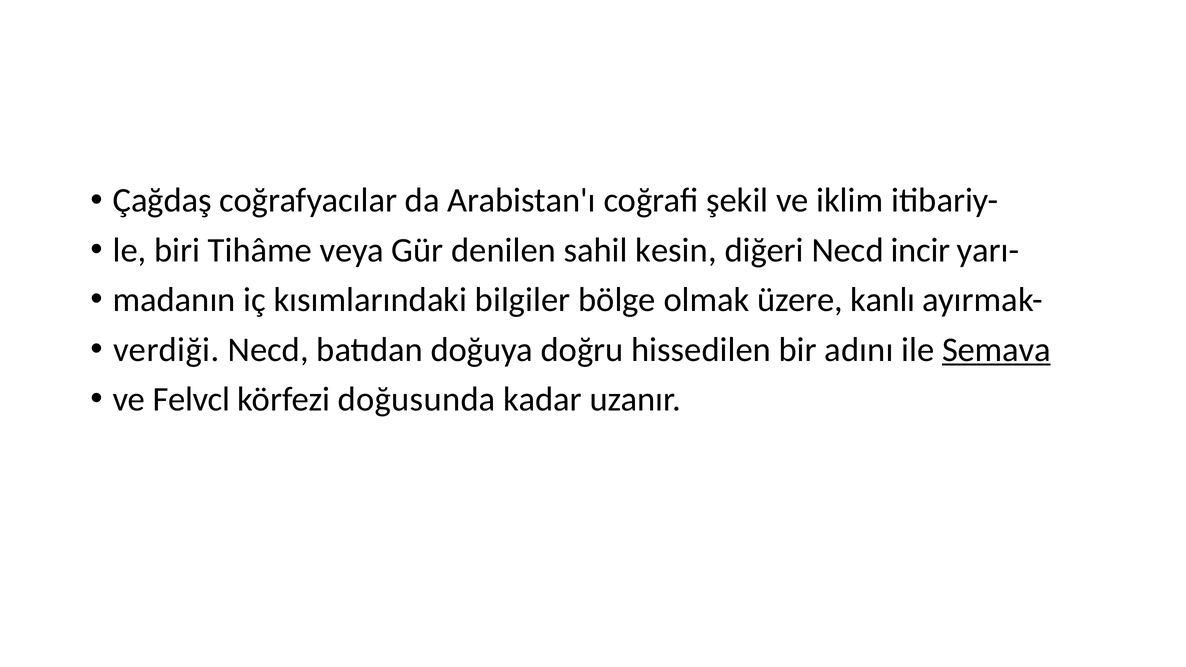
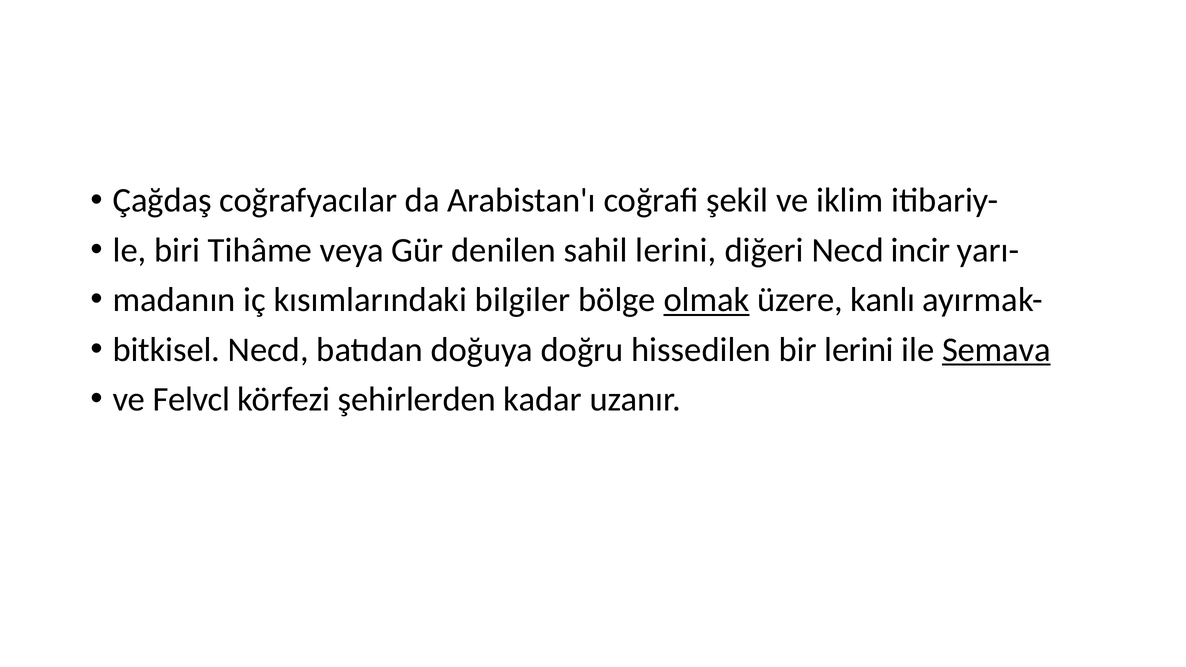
sahil kesin: kesin -> lerini (676, 250)
olmak underline: none -> present (707, 300)
verdiği: verdiği -> bitkisel (166, 350)
bir adını: adını -> lerini (859, 350)
doğusunda: doğusunda -> şehirlerden (417, 399)
